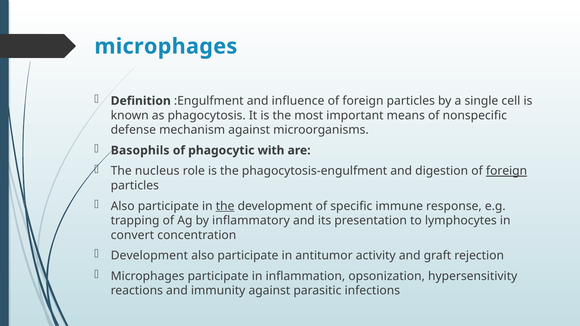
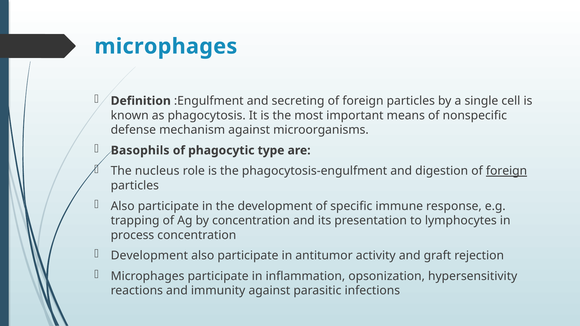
influence: influence -> secreting (298, 101)
with: with -> type (271, 151)
the underline: present -> none (225, 206)
by inflammatory: inflammatory -> concentration (251, 221)
convert: convert -> process (132, 235)
